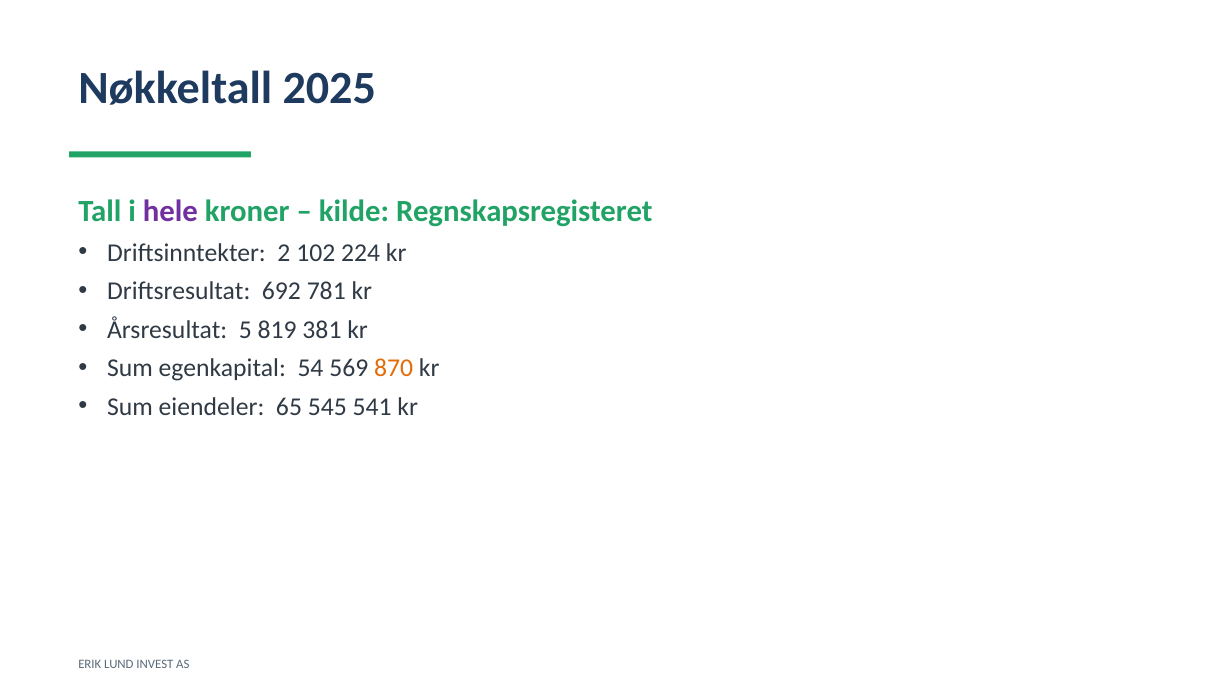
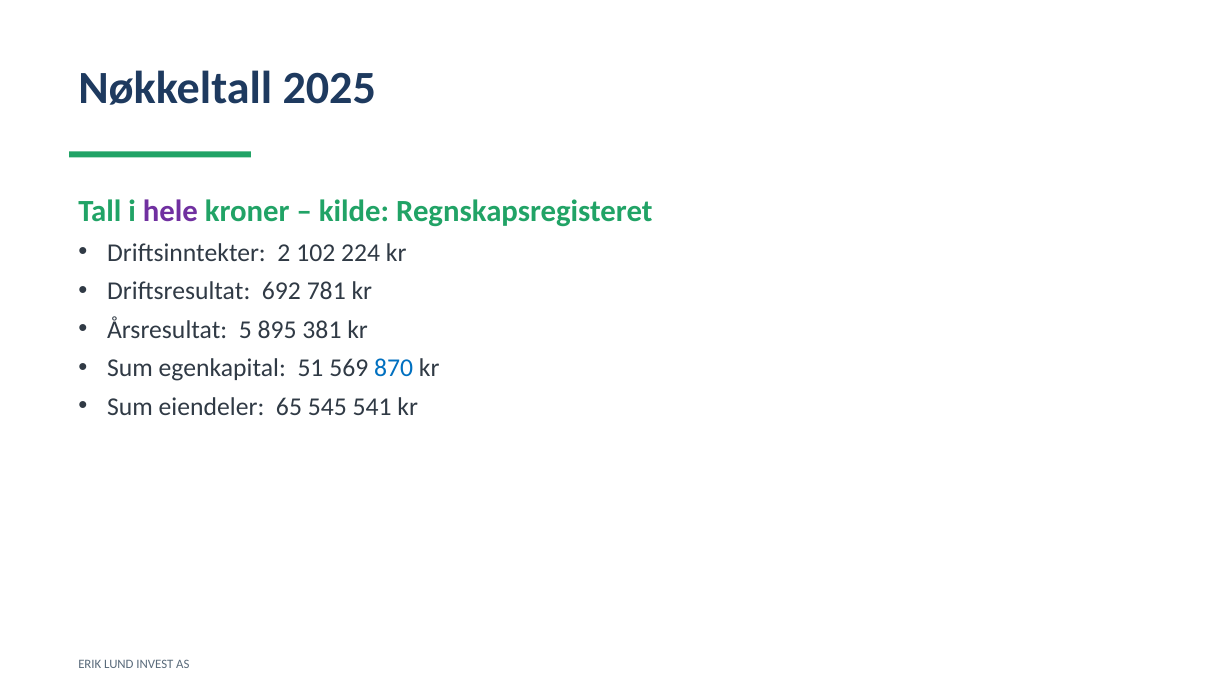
819: 819 -> 895 (277, 330)
54: 54 -> 51 (310, 369)
870 colour: orange -> blue (394, 369)
